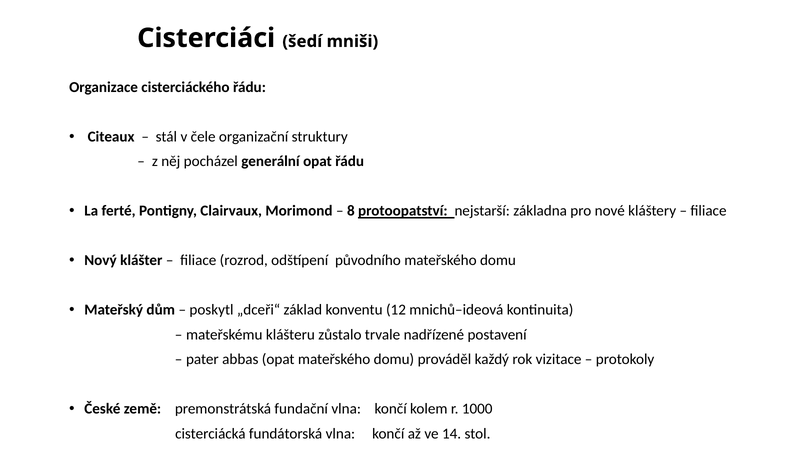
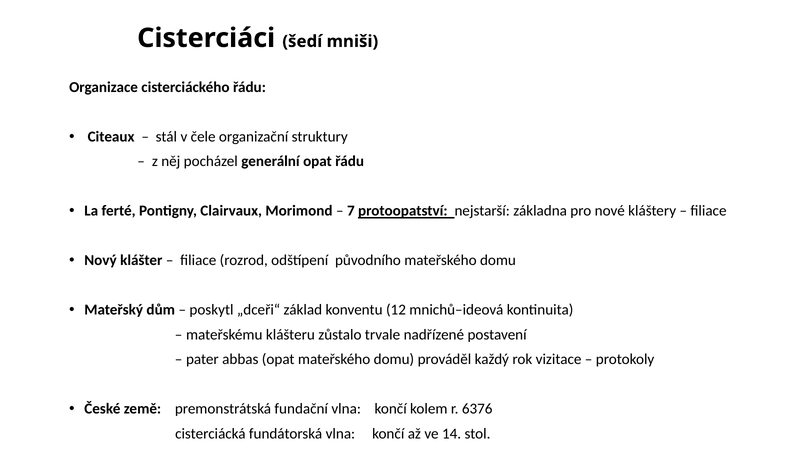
8: 8 -> 7 (351, 211)
1000: 1000 -> 6376 (477, 409)
